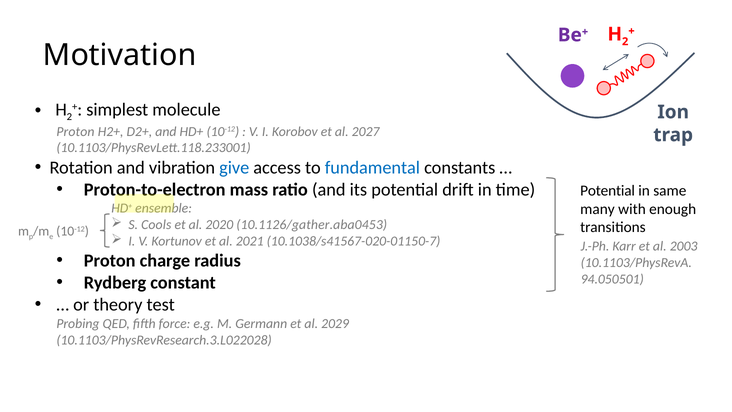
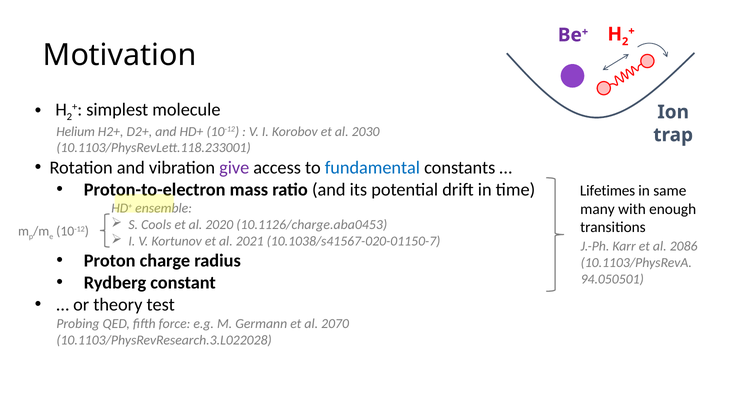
Proton: Proton -> Helium (76, 131)
2027: 2027 -> 2030 (366, 131)
give colour: blue -> purple (234, 167)
Potential: Potential -> Lifetimes (608, 191)
10.1126/gather.aba0453: 10.1126/gather.aba0453 -> 10.1126/charge.aba0453 (312, 225)
2003: 2003 -> 2086 (684, 246)
2029: 2029 -> 2070 (335, 324)
